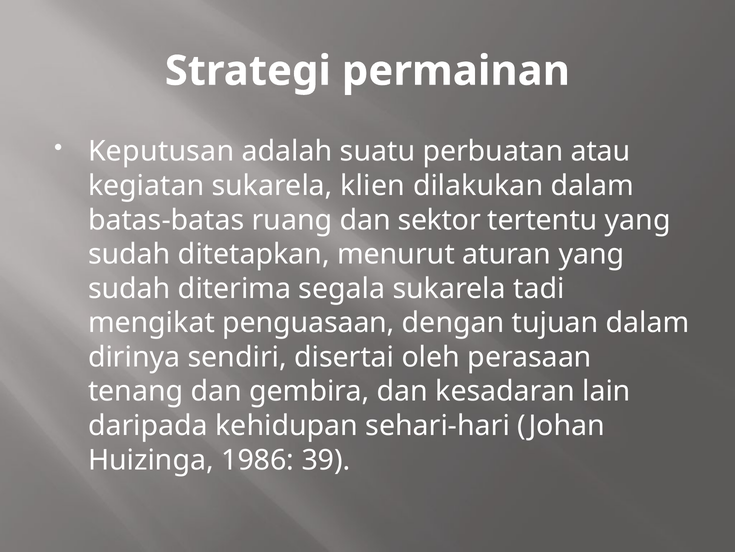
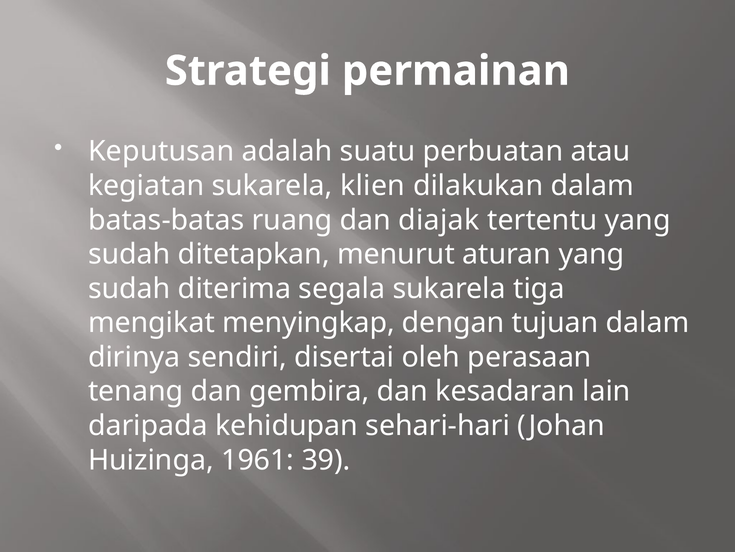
sektor: sektor -> diajak (439, 220)
tadi: tadi -> tiga (539, 288)
penguasaan: penguasaan -> menyingkap (308, 323)
1986: 1986 -> 1961 (258, 459)
